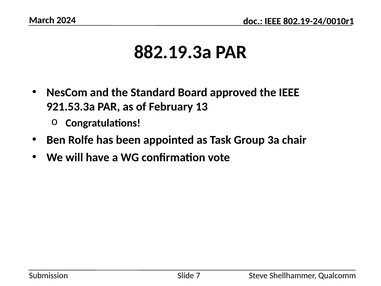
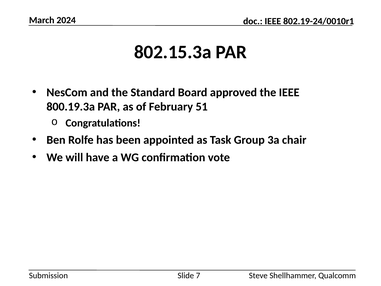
882.19.3a: 882.19.3a -> 802.15.3a (173, 52)
921.53.3a: 921.53.3a -> 800.19.3a (71, 107)
13: 13 -> 51 (202, 107)
